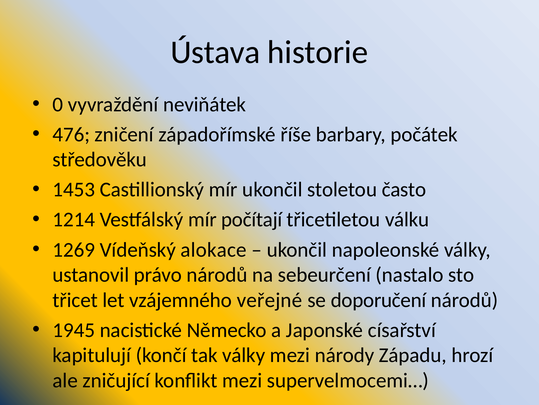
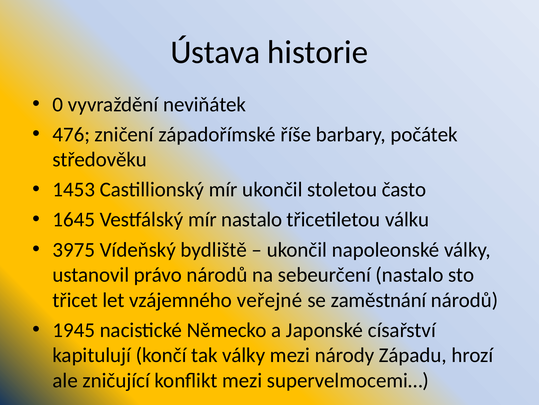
1214: 1214 -> 1645 (74, 219)
mír počítají: počítají -> nastalo (252, 219)
1269: 1269 -> 3975 (74, 249)
alokace: alokace -> bydliště (214, 249)
doporučení: doporučení -> zaměstnání (379, 300)
